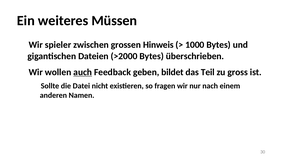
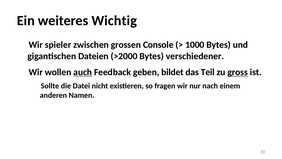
Müssen: Müssen -> Wichtig (114, 21)
Hinweis: Hinweis -> Console (158, 45)
überschrieben: überschrieben -> verschiedener (195, 56)
gross underline: none -> present (238, 72)
